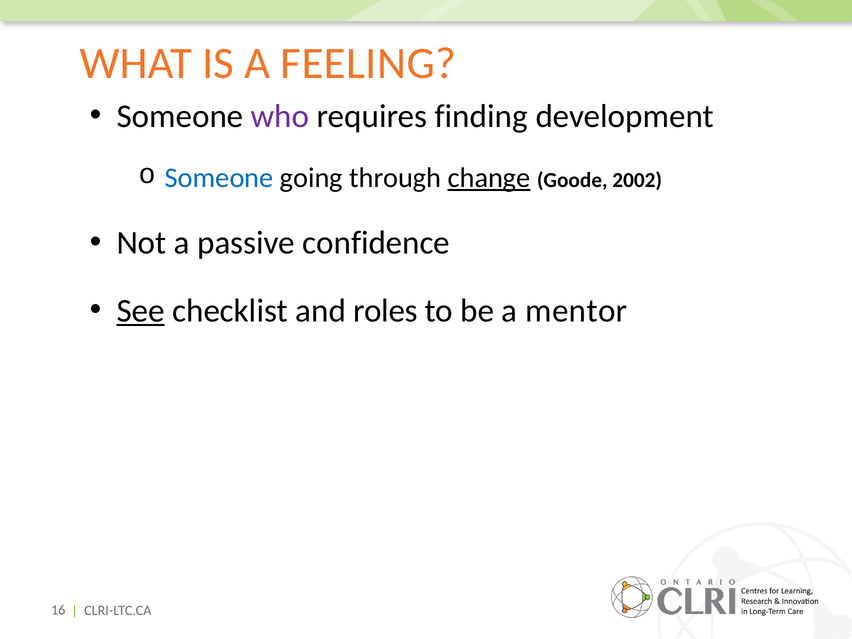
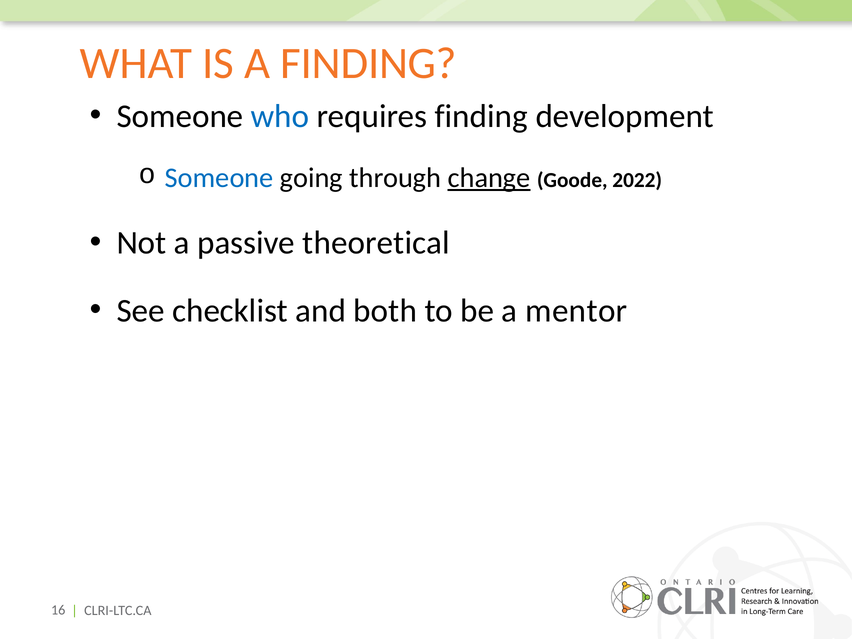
A FEELING: FEELING -> FINDING (369, 63)
who colour: purple -> blue (280, 116)
2002: 2002 -> 2022 (637, 180)
confidence: confidence -> theoretical (376, 243)
See underline: present -> none (141, 311)
roles: roles -> both (385, 311)
